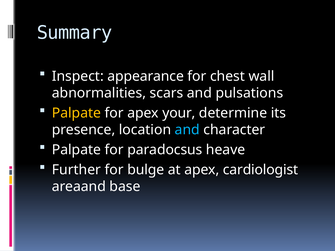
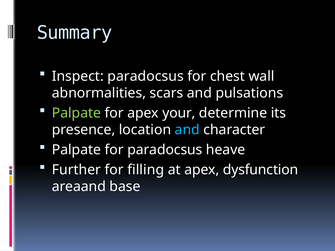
Inspect appearance: appearance -> paradocsus (146, 76)
Palpate colour: yellow -> light green (76, 113)
bulge: bulge -> filling (146, 170)
cardiologist: cardiologist -> dysfunction (261, 170)
